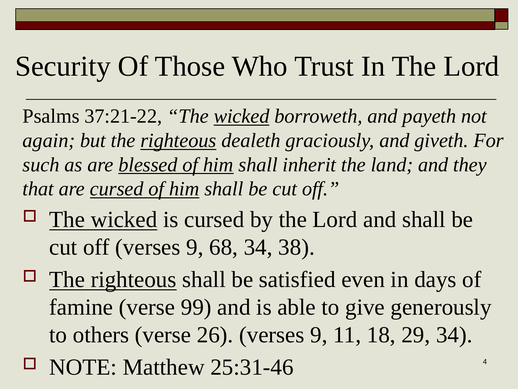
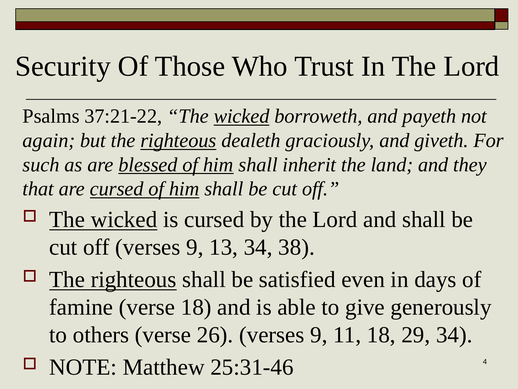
68: 68 -> 13 (224, 247)
verse 99: 99 -> 18 (196, 307)
